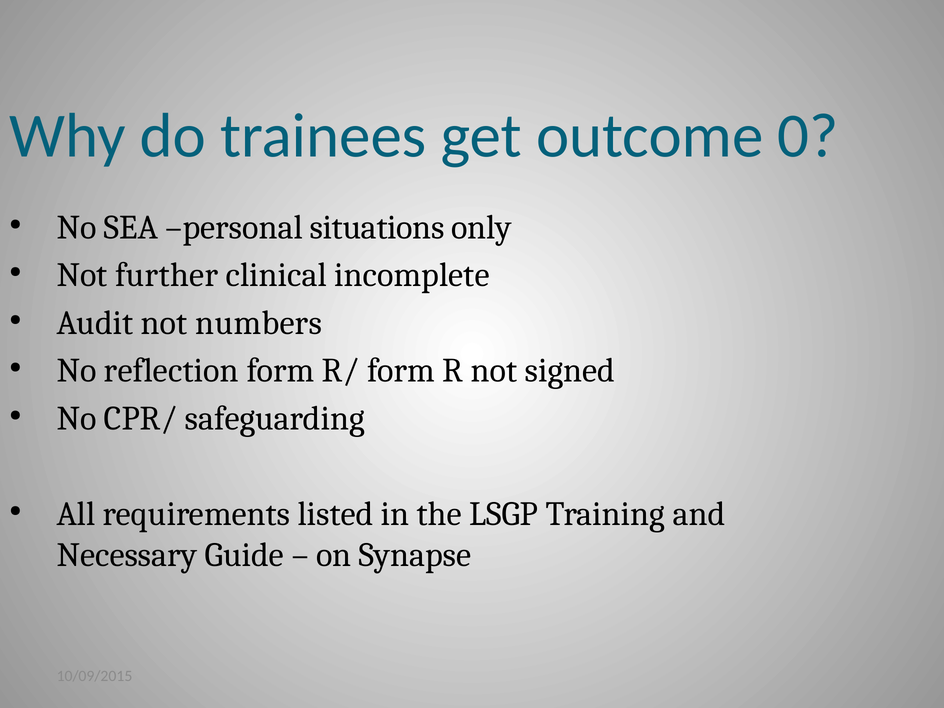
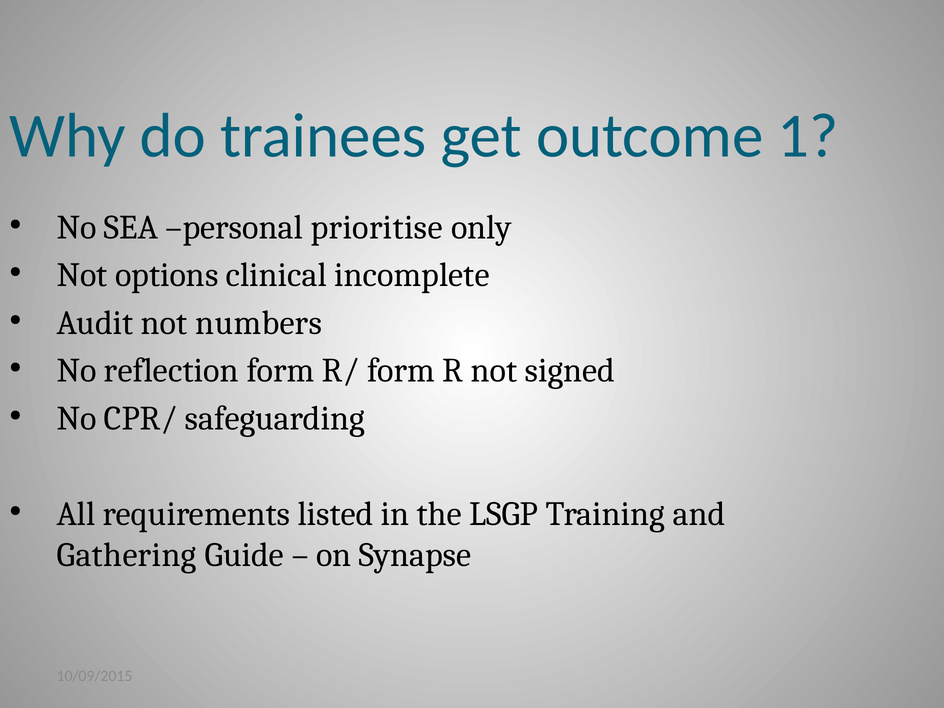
0: 0 -> 1 (808, 136)
situations: situations -> prioritise (377, 227)
further: further -> options (167, 275)
Necessary: Necessary -> Gathering (127, 555)
